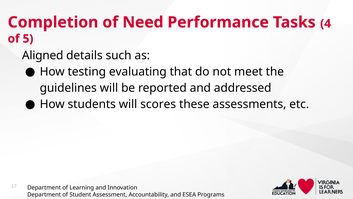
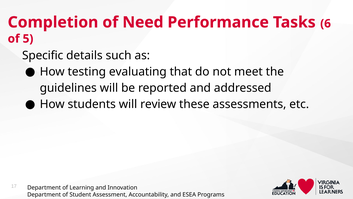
4: 4 -> 6 (326, 24)
Aligned: Aligned -> Specific (43, 55)
scores: scores -> review (158, 104)
